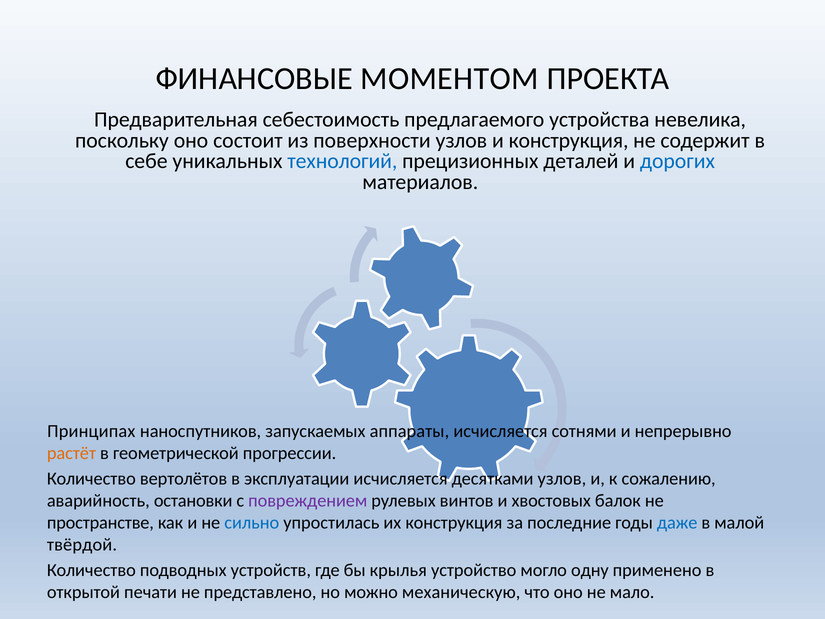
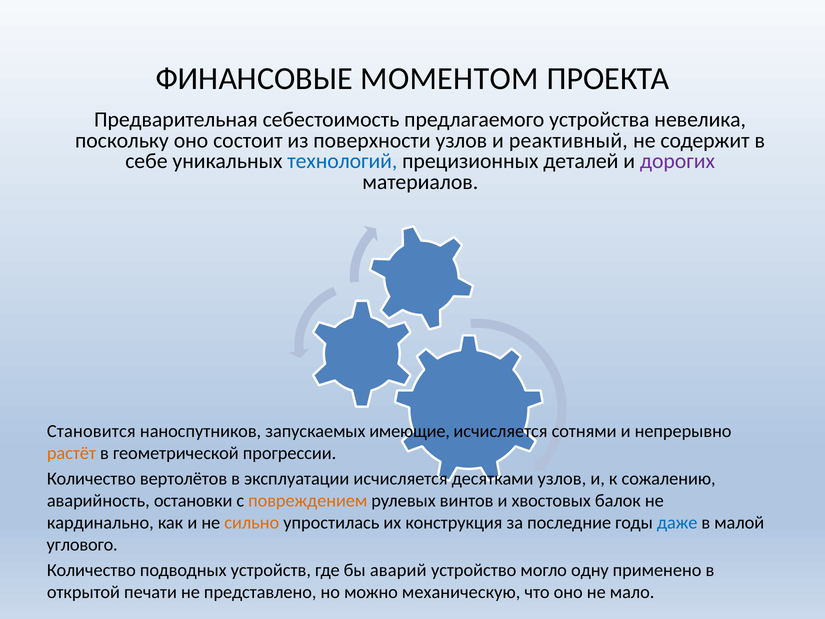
и конструкция: конструкция -> реактивный (568, 140)
дорогих colour: blue -> purple (677, 161)
Принципах: Принципах -> Становится (91, 431)
аппараты: аппараты -> имеющие (410, 431)
повреждением colour: purple -> orange (308, 500)
пространстве: пространстве -> кардинально (100, 522)
сильно colour: blue -> orange (252, 522)
твёрдой: твёрдой -> углового (82, 544)
крылья: крылья -> аварий (398, 570)
